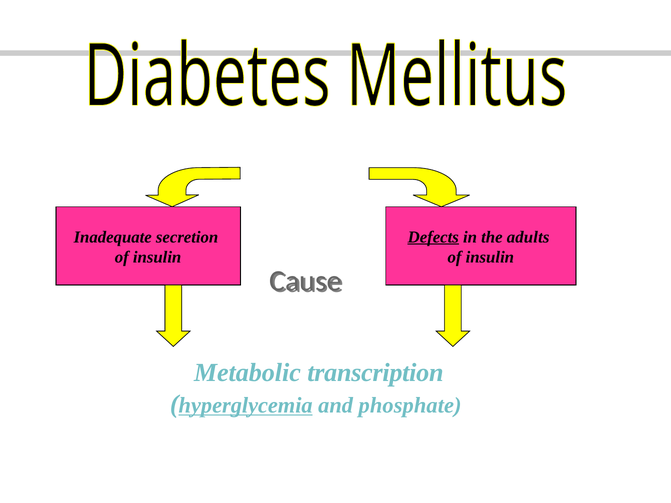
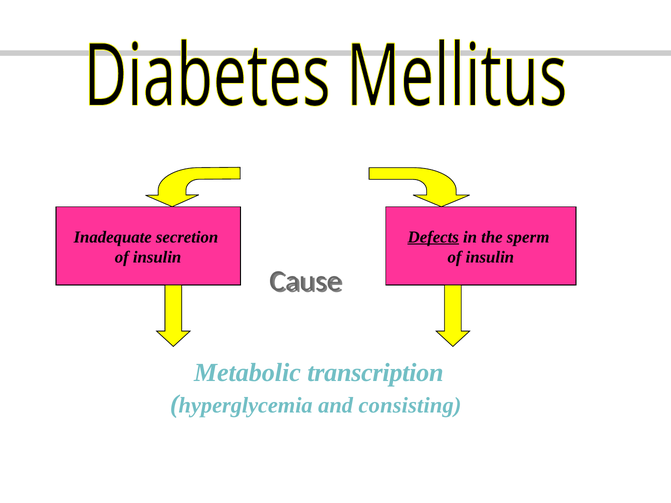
adults: adults -> sperm (528, 237)
hyperglycemia underline: present -> none (246, 406)
phosphate: phosphate -> consisting (410, 406)
